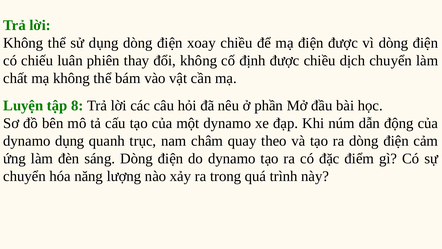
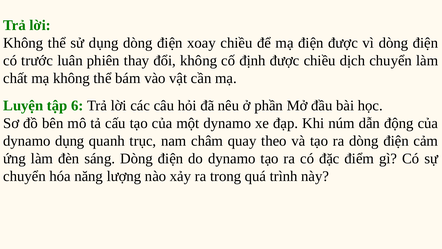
chiếu: chiếu -> trước (37, 60)
8: 8 -> 6 (77, 105)
